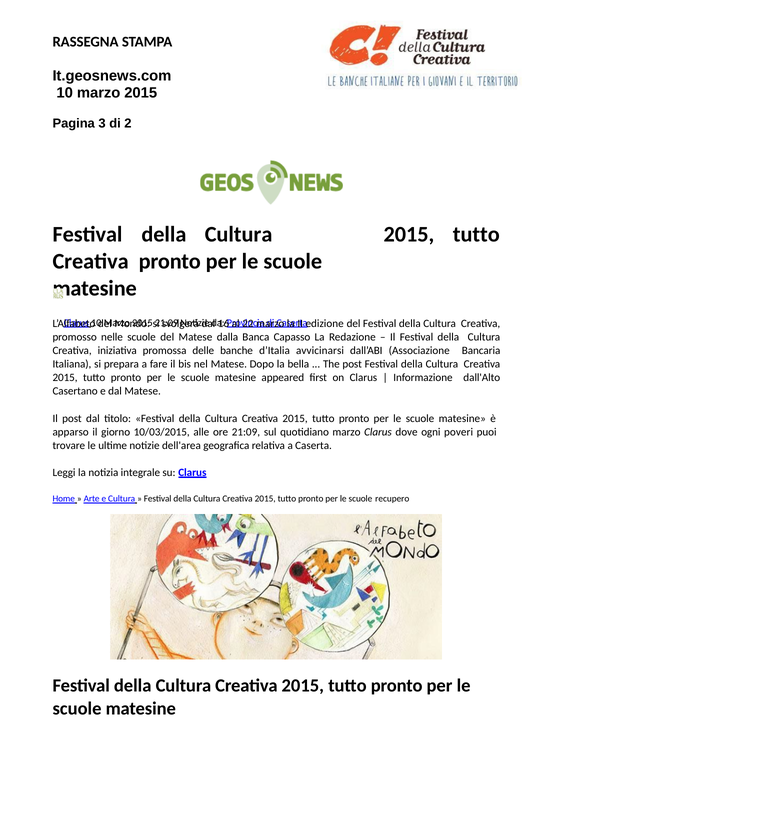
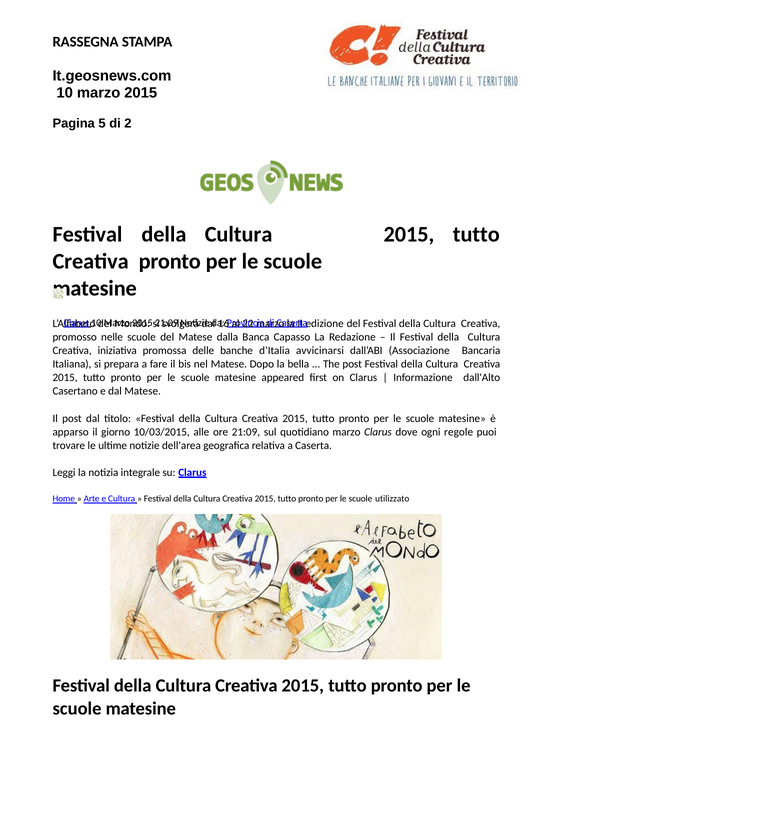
3: 3 -> 5 (102, 123)
poveri: poveri -> regole (459, 431)
recupero: recupero -> utilizzato (392, 498)
